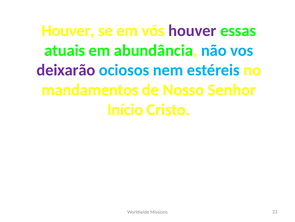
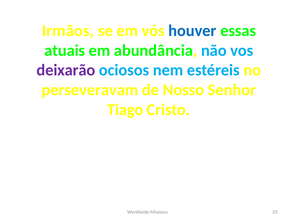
Houver: Houver -> Irmãos (68, 31)
houver colour: purple -> blue (192, 31)
mandamentos: mandamentos -> perseveravam (90, 90)
Início: Início -> Tiago (125, 109)
